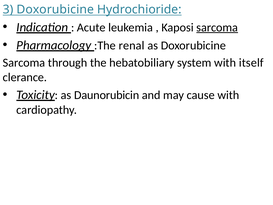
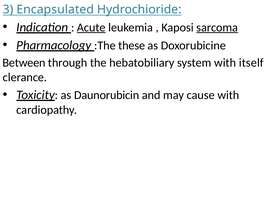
3 Doxorubicine: Doxorubicine -> Encapsulated (55, 9)
Acute underline: none -> present (91, 27)
renal: renal -> these (132, 45)
Sarcoma: Sarcoma -> Between (24, 63)
